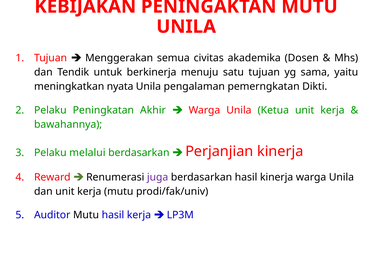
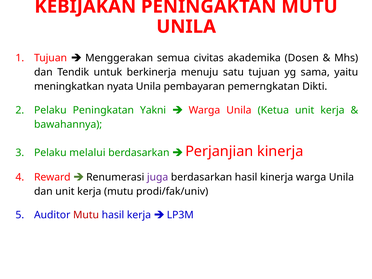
Unila pengalaman: pengalaman -> pembayaran (194, 87)
Peningkatan Akhir: Akhir -> Yakni (153, 110)
Mutu colour: black -> red (86, 215)
